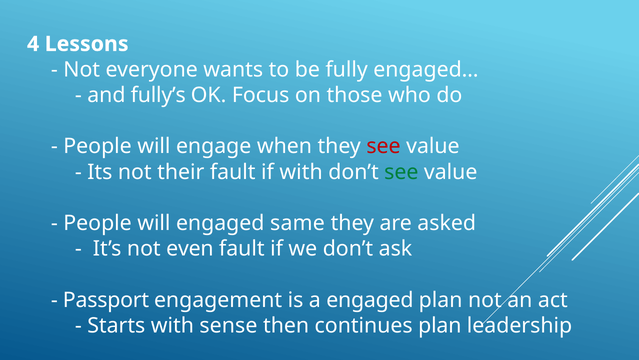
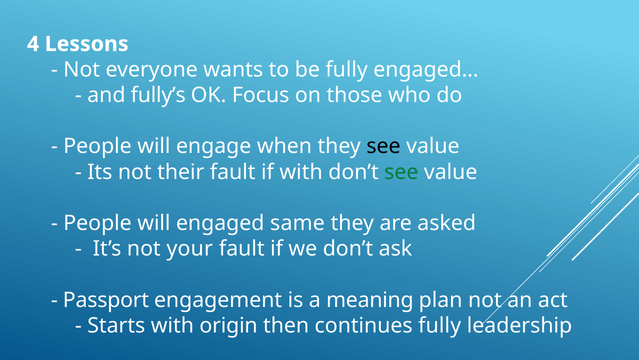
see colour: red -> black (384, 146)
even: even -> your (190, 248)
a engaged: engaged -> meaning (370, 300)
sense: sense -> origin (229, 325)
continues plan: plan -> fully (440, 325)
